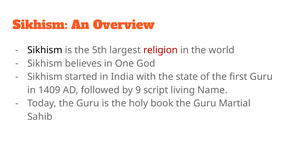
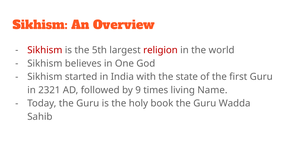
Sikhism colour: black -> red (45, 50)
1409: 1409 -> 2321 (49, 90)
script: script -> times (156, 90)
Martial: Martial -> Wadda (235, 103)
